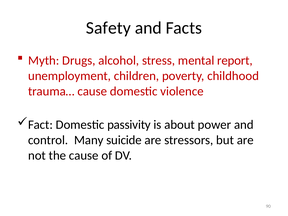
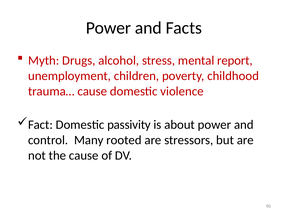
Safety: Safety -> Power (108, 28)
suicide: suicide -> rooted (124, 140)
